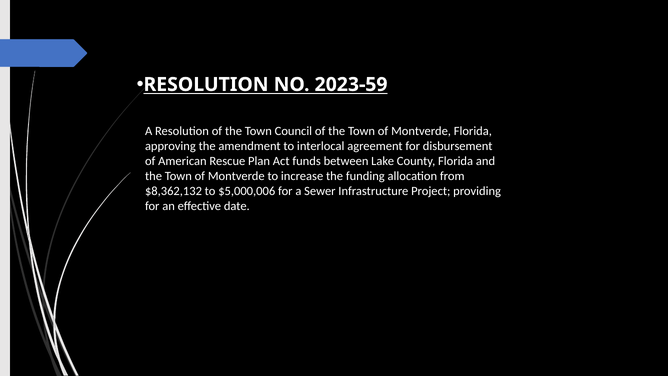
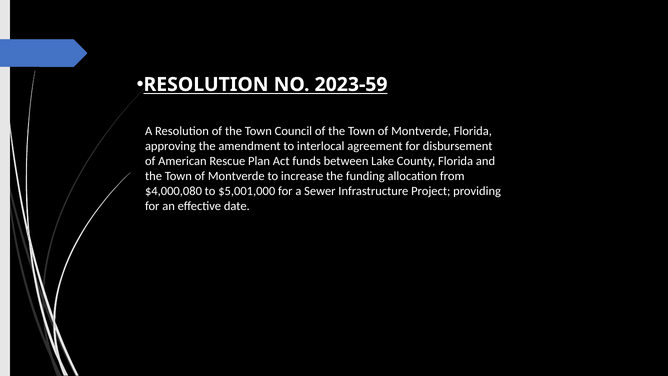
$8,362,132: $8,362,132 -> $4,000,080 (173, 191)
$5,000,006: $5,000,006 -> $5,001,000 (247, 191)
